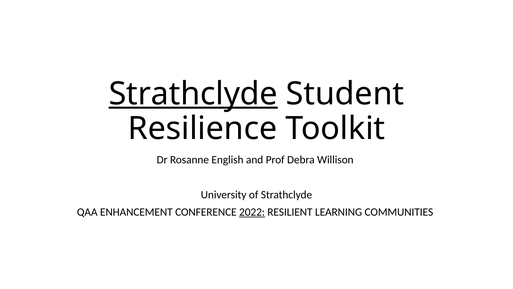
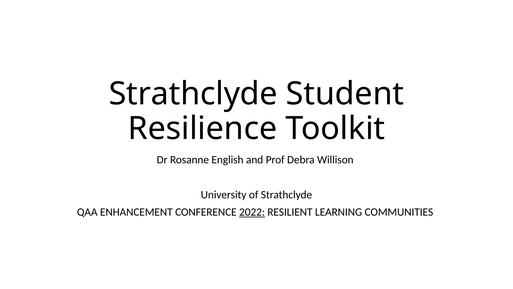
Strathclyde underline: present -> none (193, 94)
